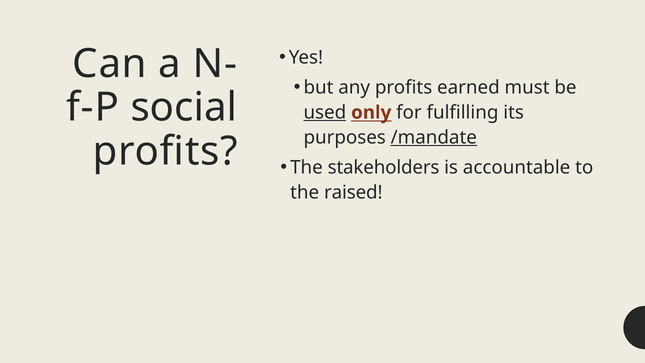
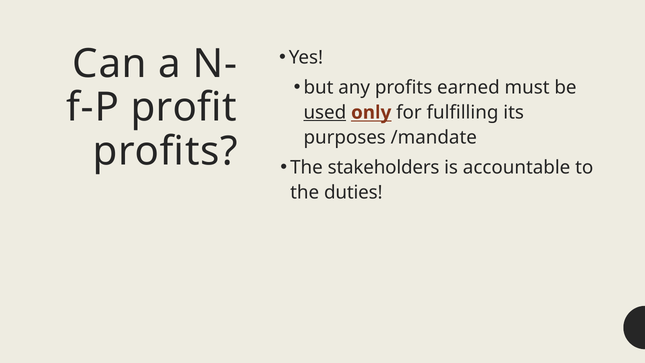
social: social -> profit (184, 108)
/mandate underline: present -> none (434, 137)
raised: raised -> duties (353, 192)
